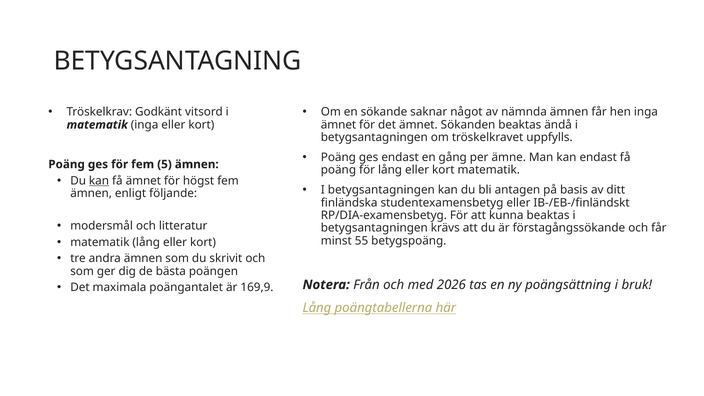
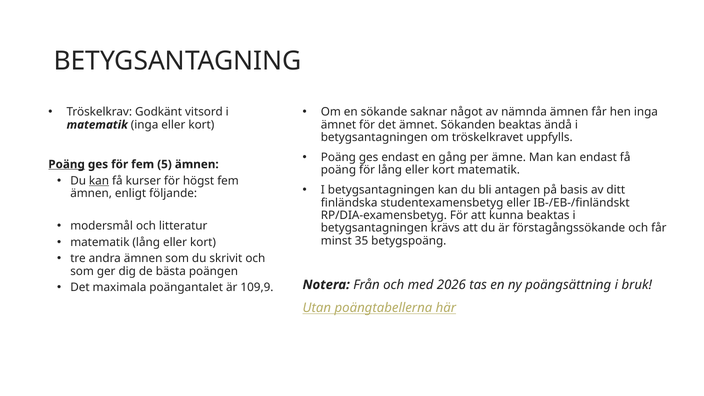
Poäng underline: none -> present (67, 164)
få ämnet: ämnet -> kurser (143, 181)
55: 55 -> 35 (362, 241)
169,9: 169,9 -> 109,9 (257, 288)
Lång: Lång -> Utan (317, 308)
